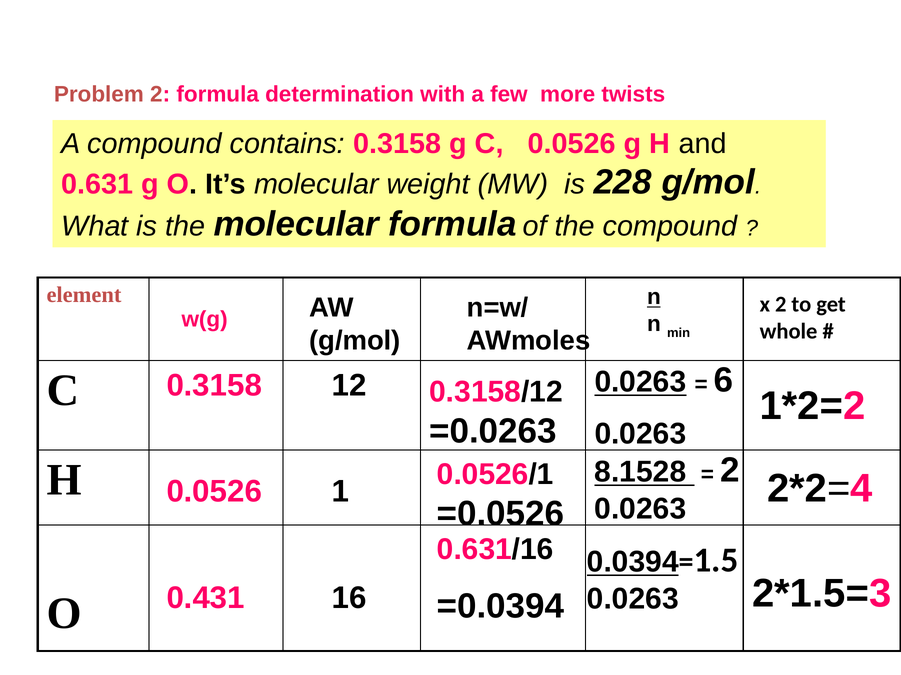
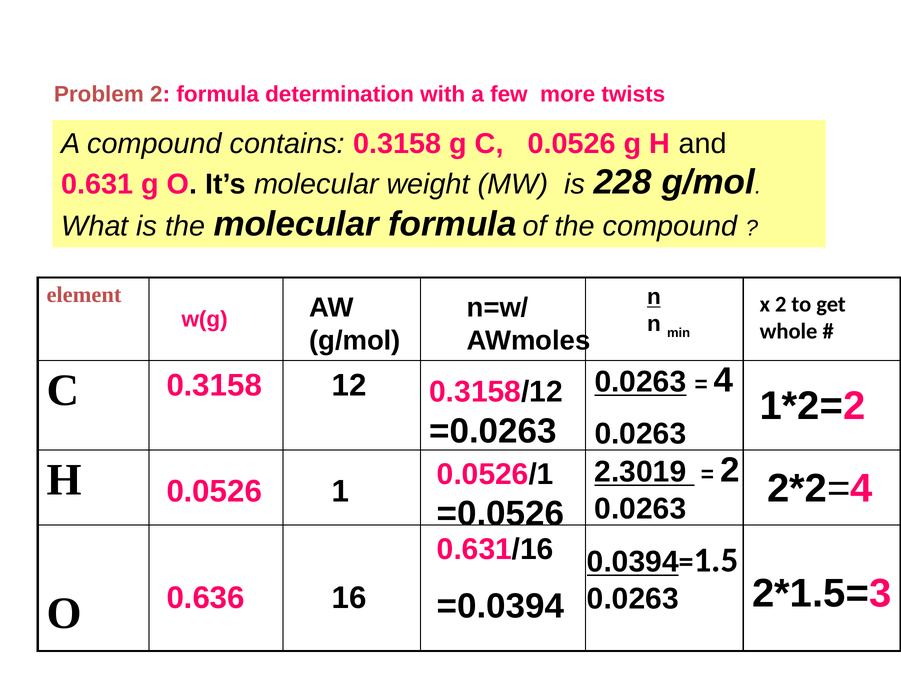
6: 6 -> 4 (724, 381)
8.1528: 8.1528 -> 2.3019 (640, 473)
0.431: 0.431 -> 0.636 (206, 598)
